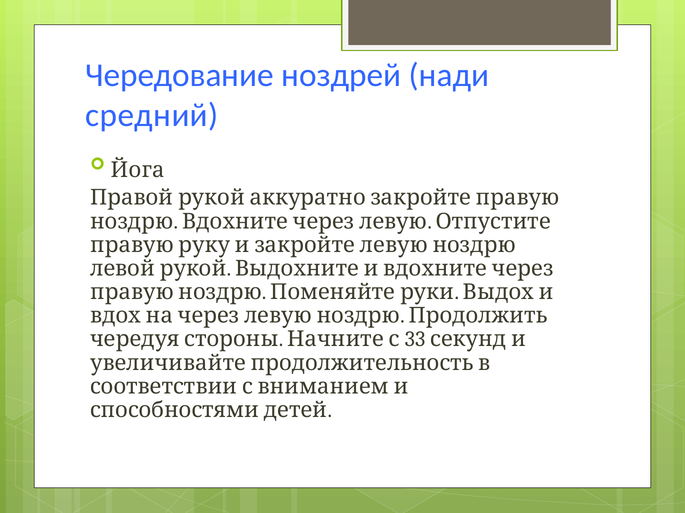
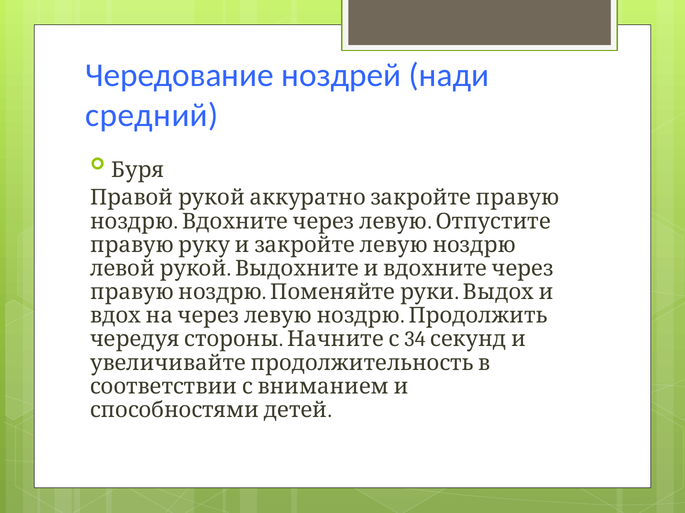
Йога: Йога -> Буря (138, 170)
33: 33 -> 34 (415, 340)
